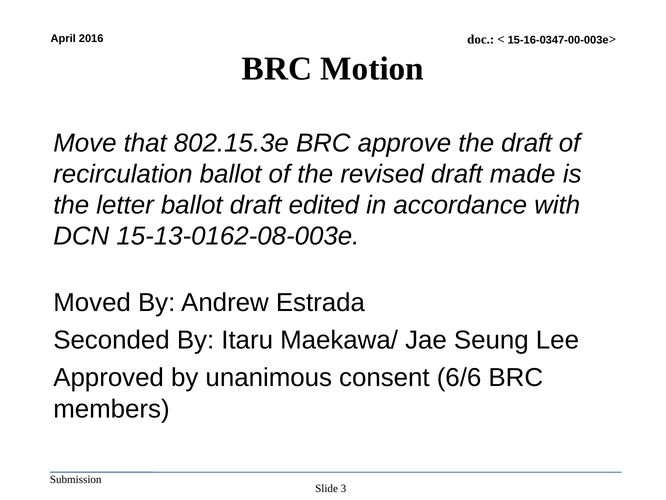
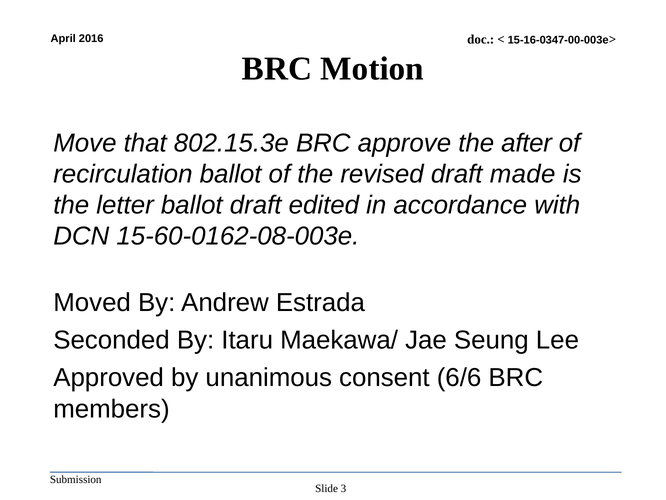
the draft: draft -> after (527, 143)
15-13-0162-08-003e: 15-13-0162-08-003e -> 15-60-0162-08-003e (238, 236)
